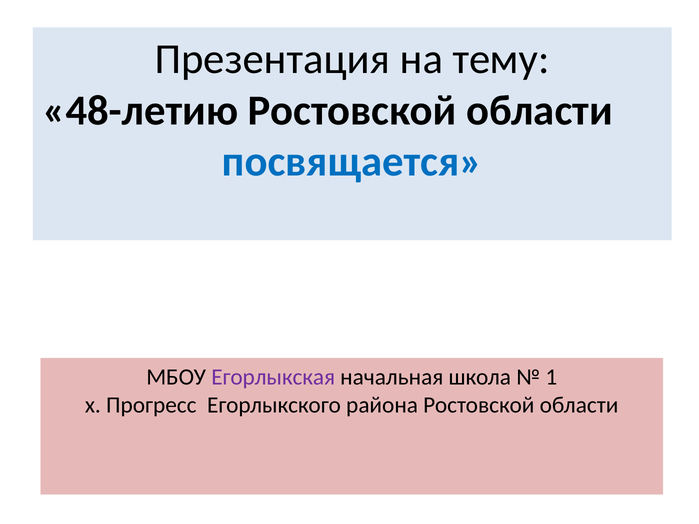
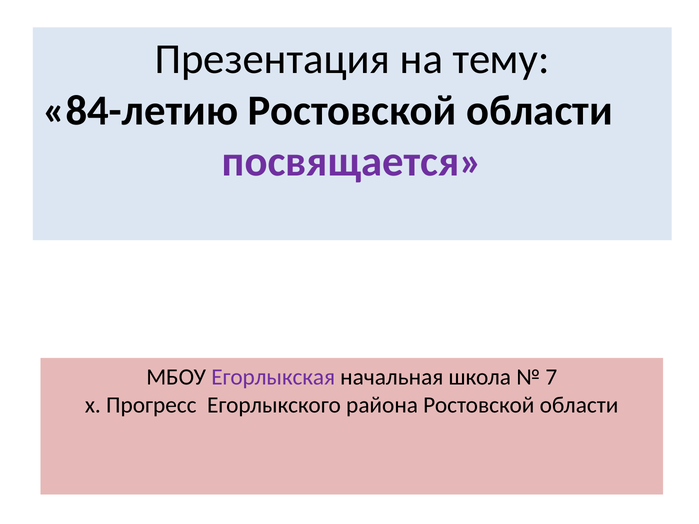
48-летию: 48-летию -> 84-летию (140, 111)
посвящается colour: blue -> purple (352, 162)
1: 1 -> 7 (551, 377)
